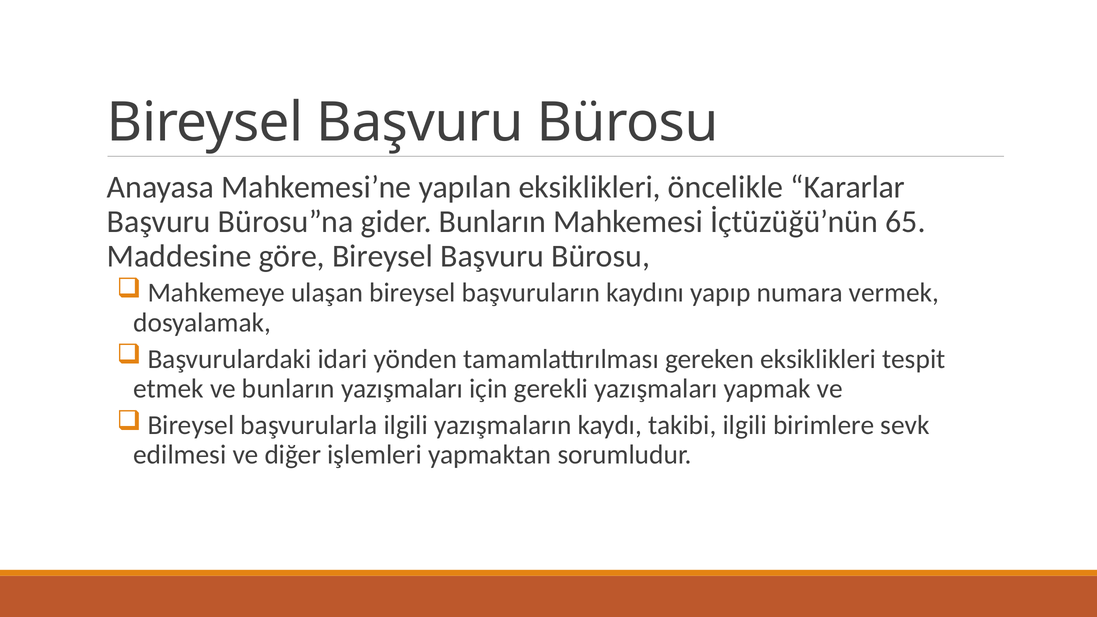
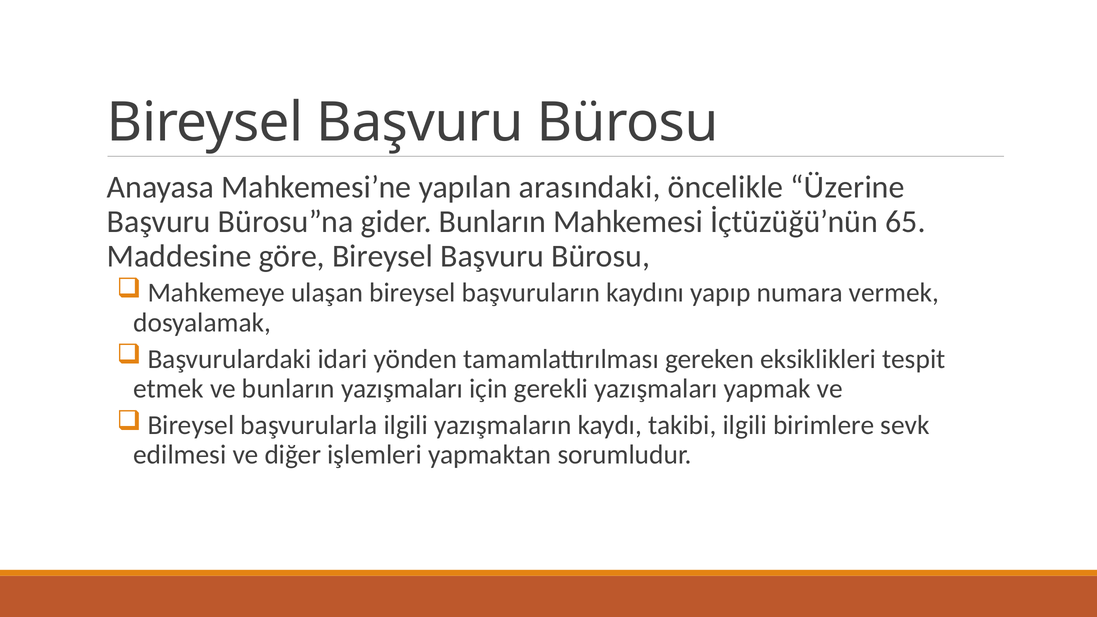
yapılan eksiklikleri: eksiklikleri -> arasındaki (590, 187)
Kararlar: Kararlar -> Üzerine (848, 187)
